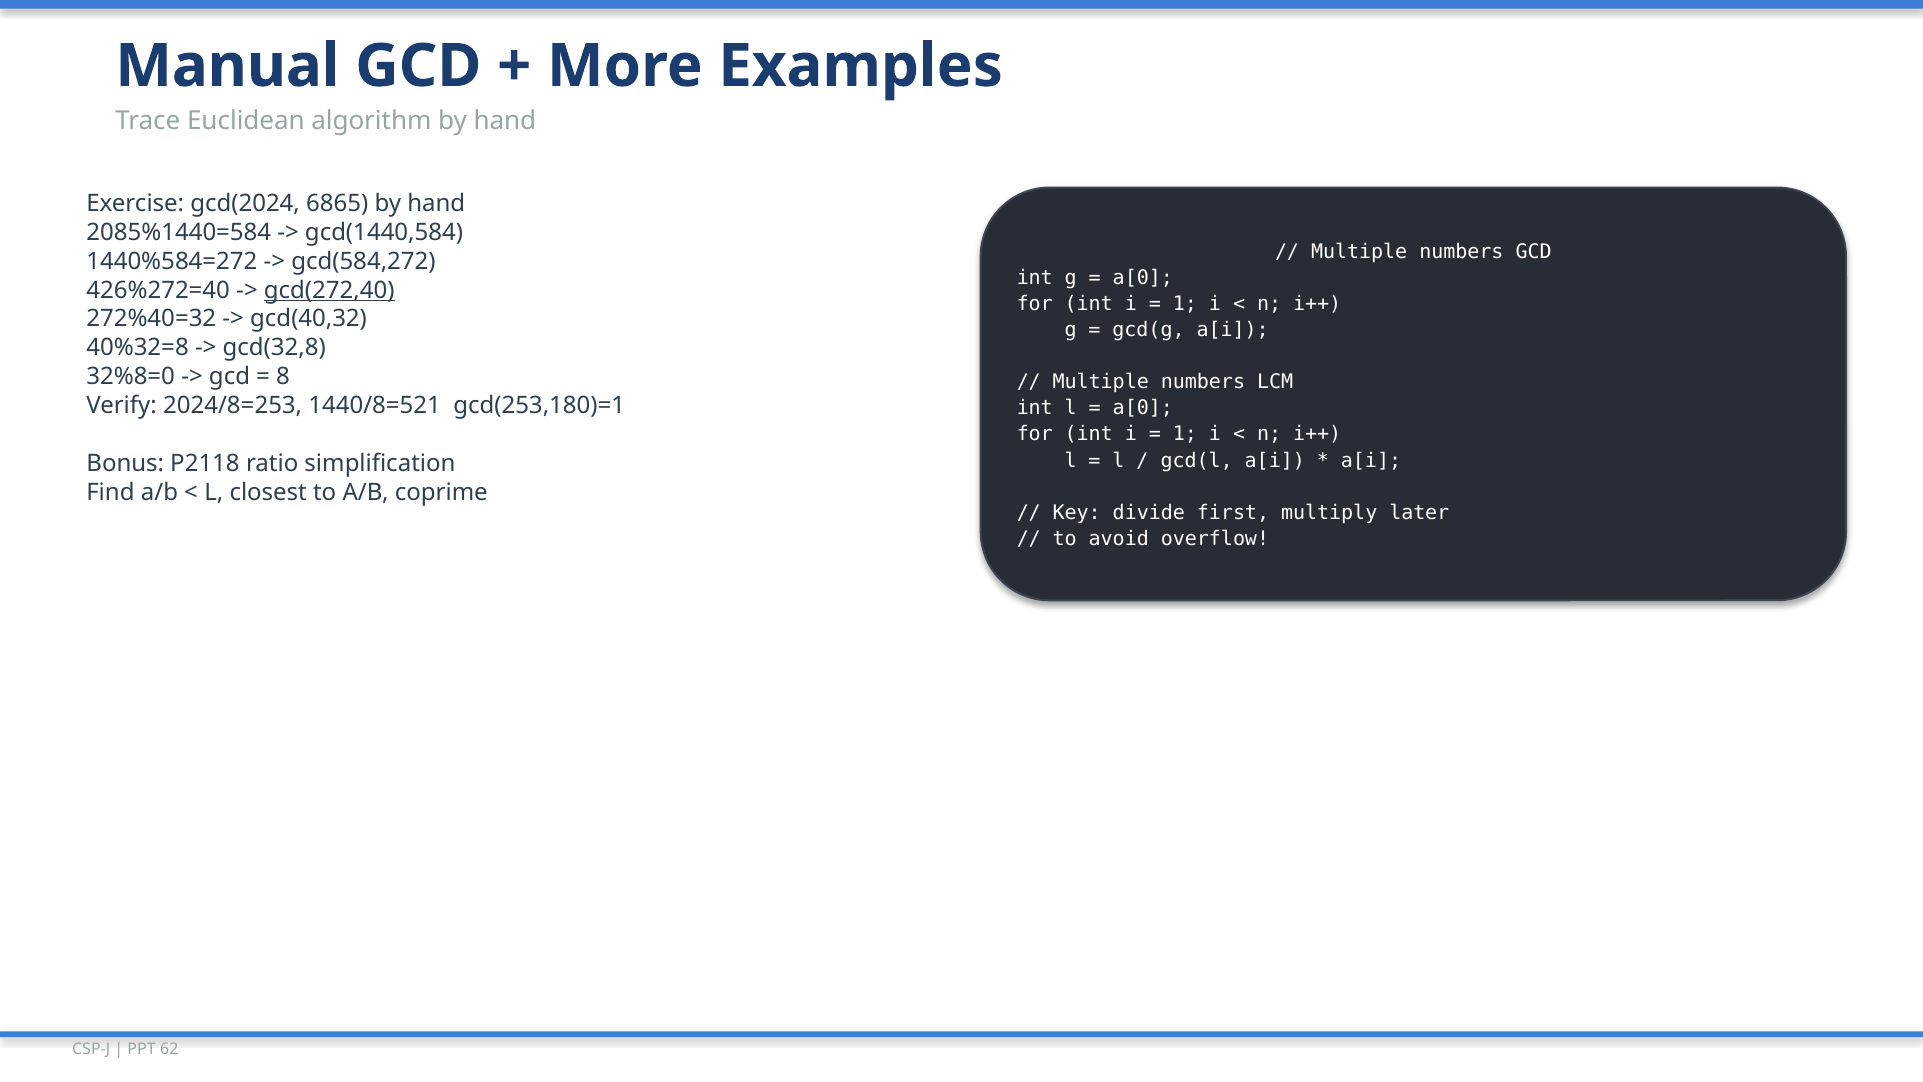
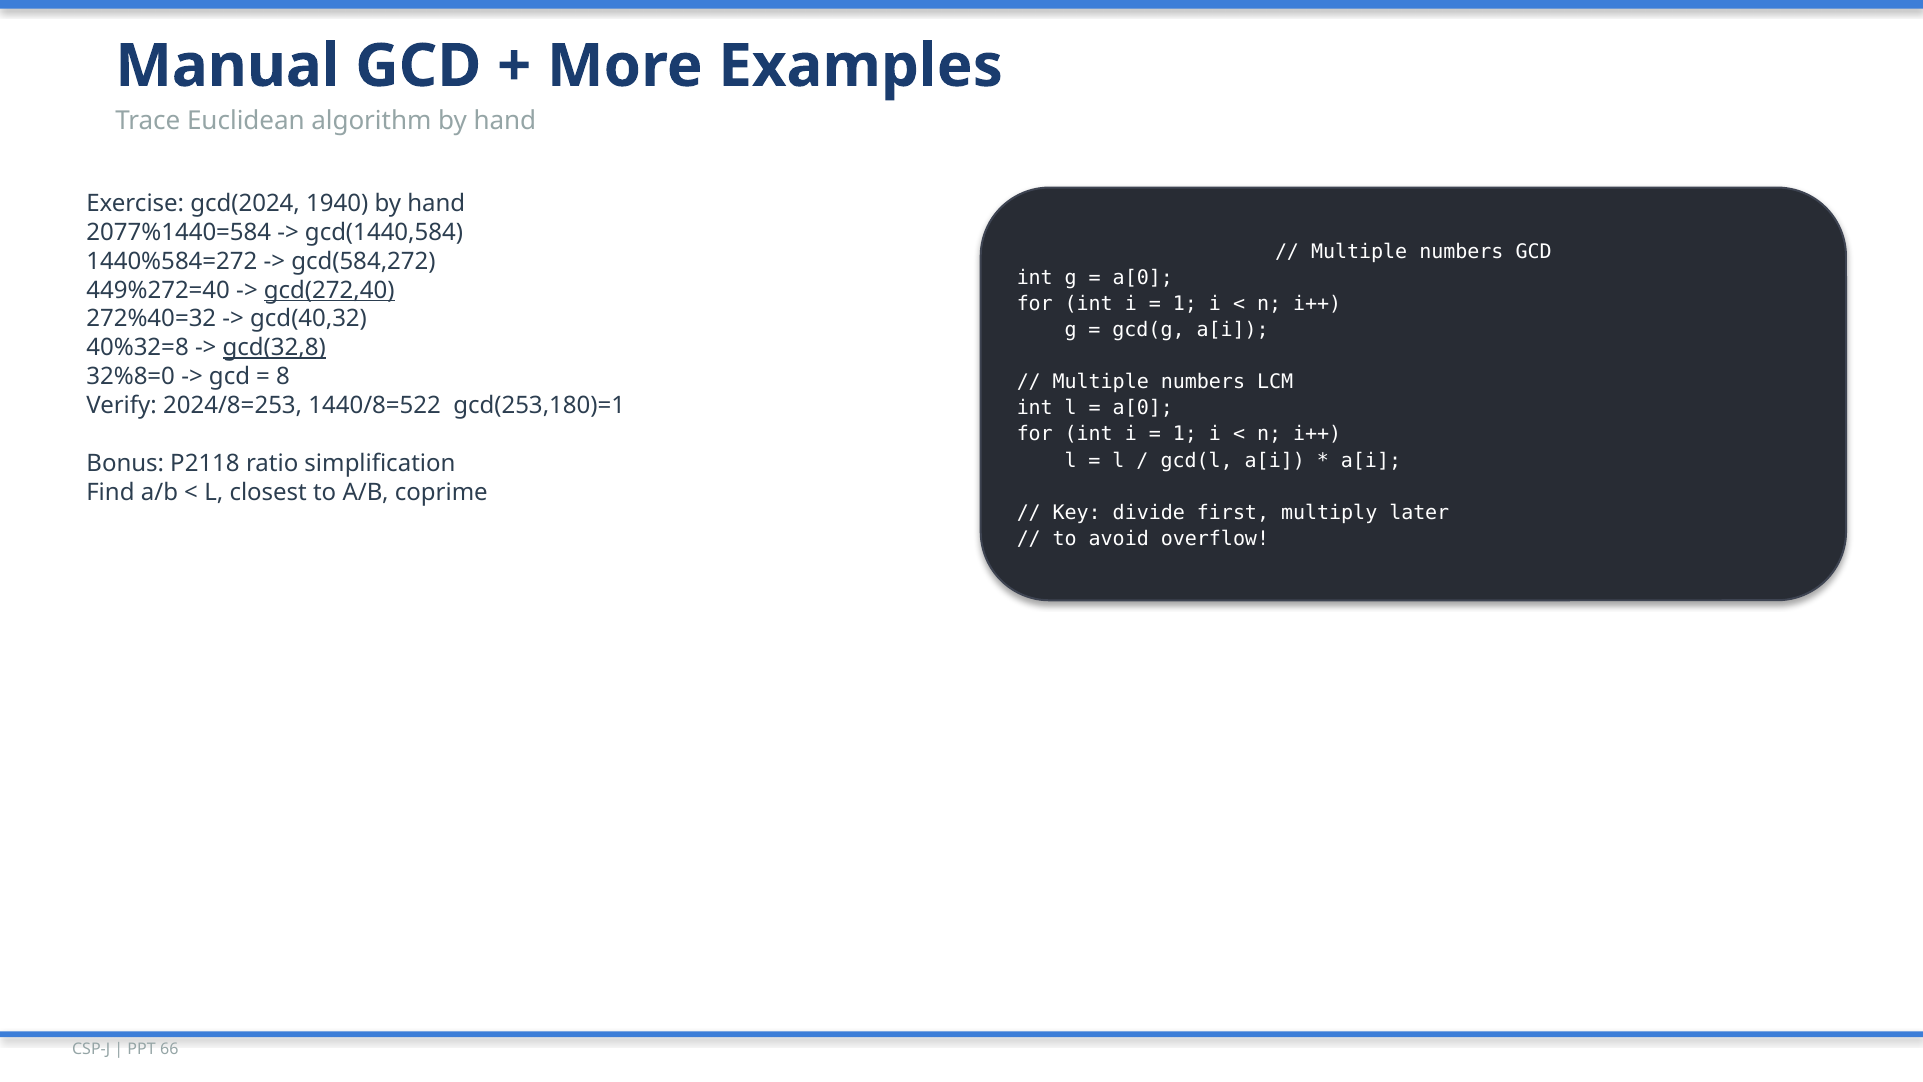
6865: 6865 -> 1940 (337, 204)
2085%1440=584: 2085%1440=584 -> 2077%1440=584 (179, 232)
426%272=40: 426%272=40 -> 449%272=40 (158, 290)
gcd(32,8 underline: none -> present (274, 348)
1440/8=521: 1440/8=521 -> 1440/8=522 (375, 405)
62: 62 -> 66 (169, 1049)
